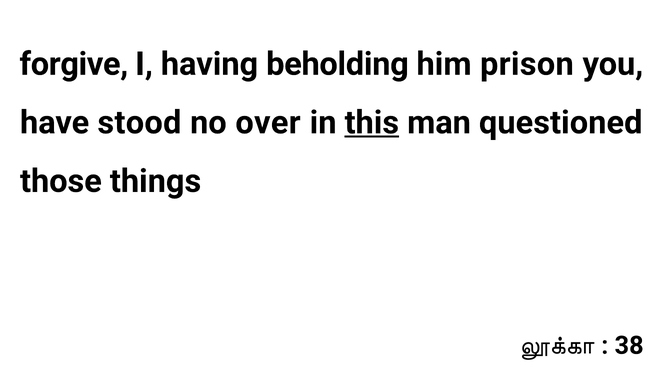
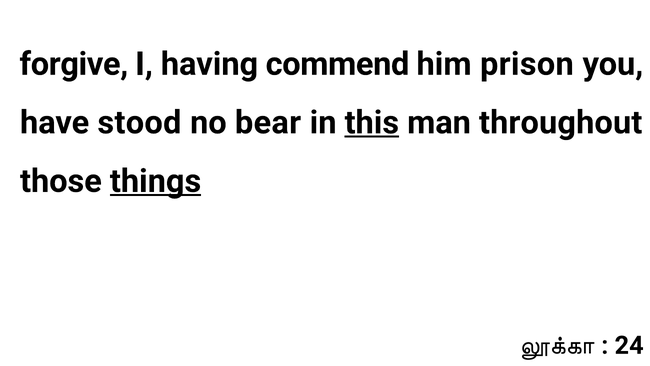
beholding: beholding -> commend (337, 64)
over: over -> bear (268, 122)
questioned: questioned -> throughout (561, 122)
things underline: none -> present (156, 181)
38: 38 -> 24 (629, 345)
